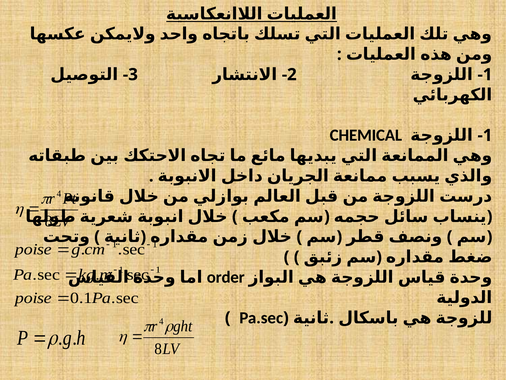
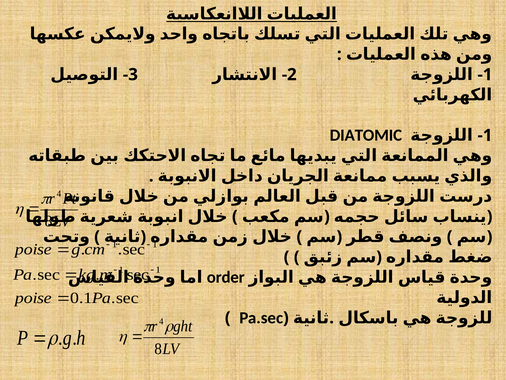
CHEMICAL: CHEMICAL -> DIATOMIC (366, 135)
